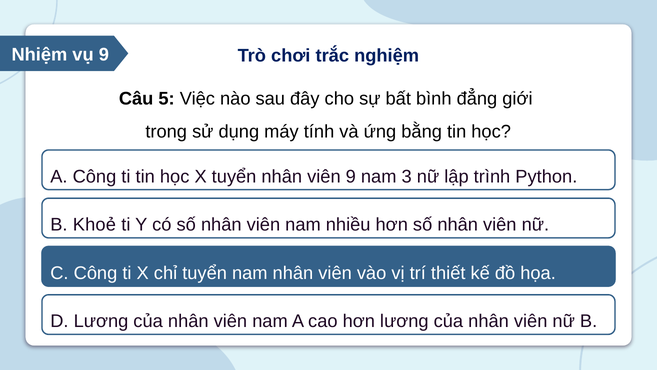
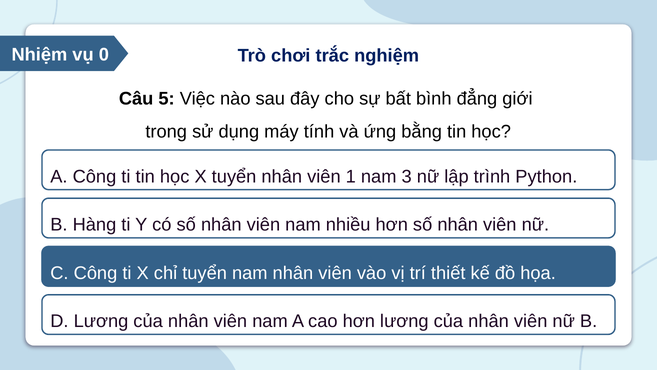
vụ 9: 9 -> 0 (104, 55)
viên 9: 9 -> 1 (351, 176)
Khoẻ: Khoẻ -> Hàng (94, 225)
